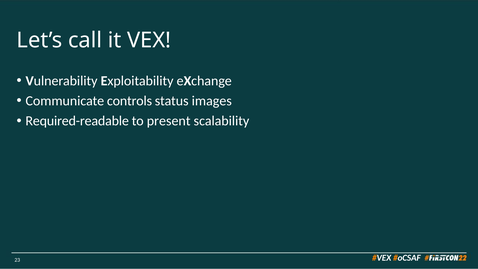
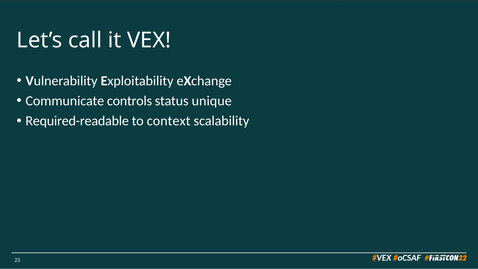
images: images -> unique (212, 101)
present: present -> context (169, 121)
